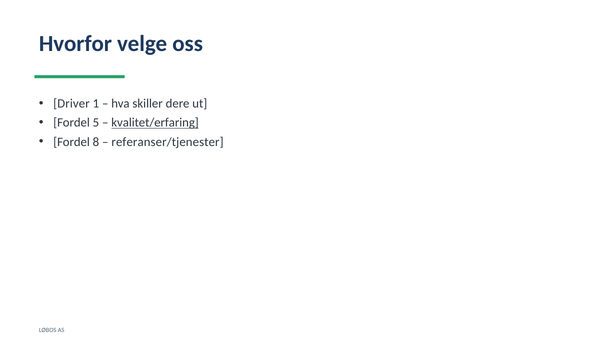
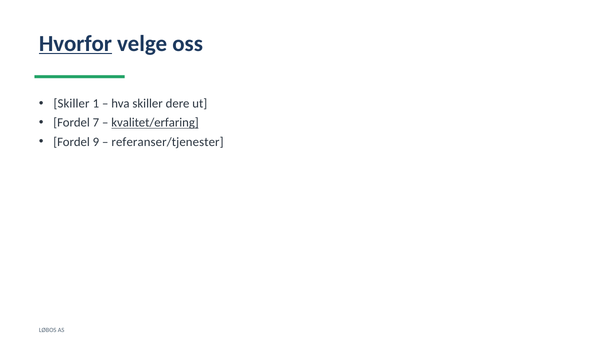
Hvorfor underline: none -> present (75, 44)
Driver: Driver -> Skiller (72, 104)
5: 5 -> 7 (96, 123)
8: 8 -> 9 (96, 142)
